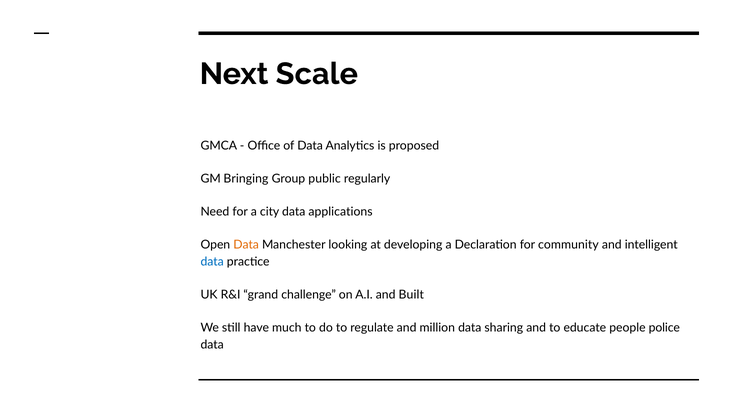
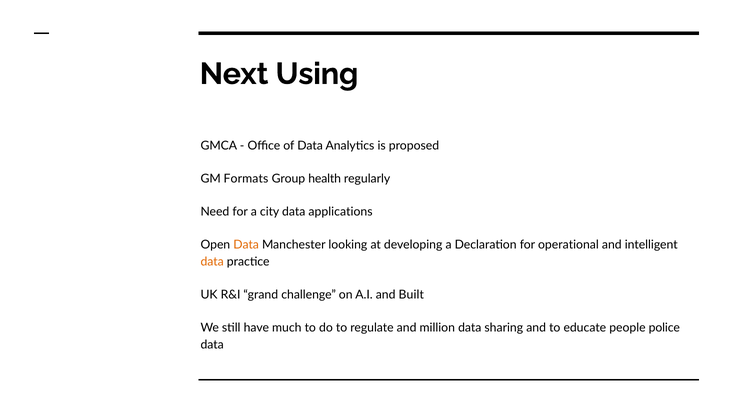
Scale: Scale -> Using (317, 74)
Bringing: Bringing -> Formats (246, 179)
public: public -> health (325, 179)
community: community -> operational (568, 245)
data colour: blue -> orange (212, 262)
